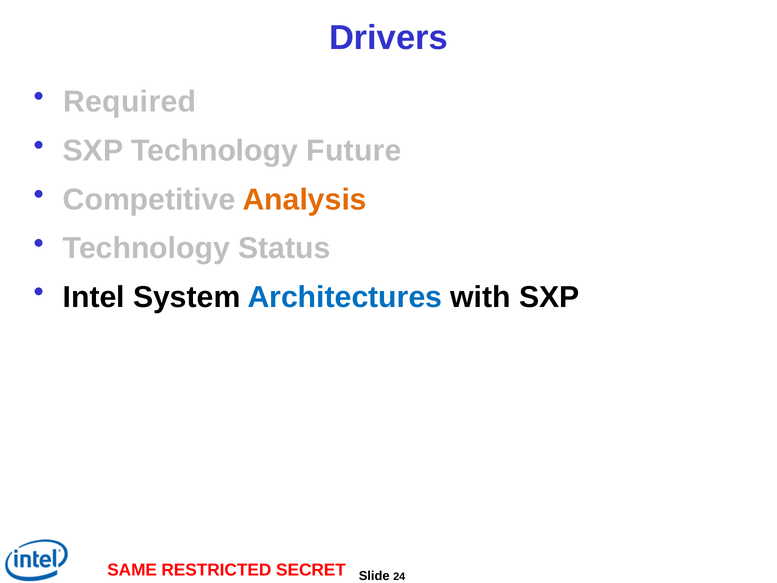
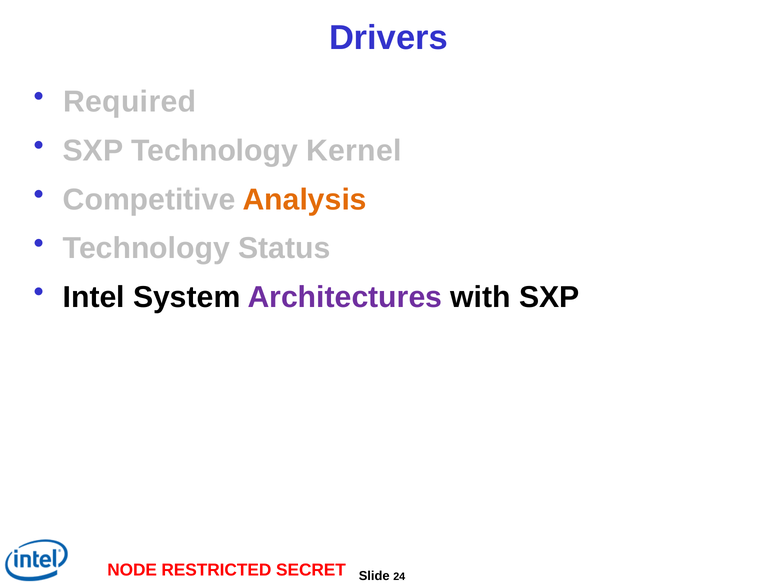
Future: Future -> Kernel (354, 151)
Architectures colour: blue -> purple (345, 297)
SAME: SAME -> NODE (132, 570)
